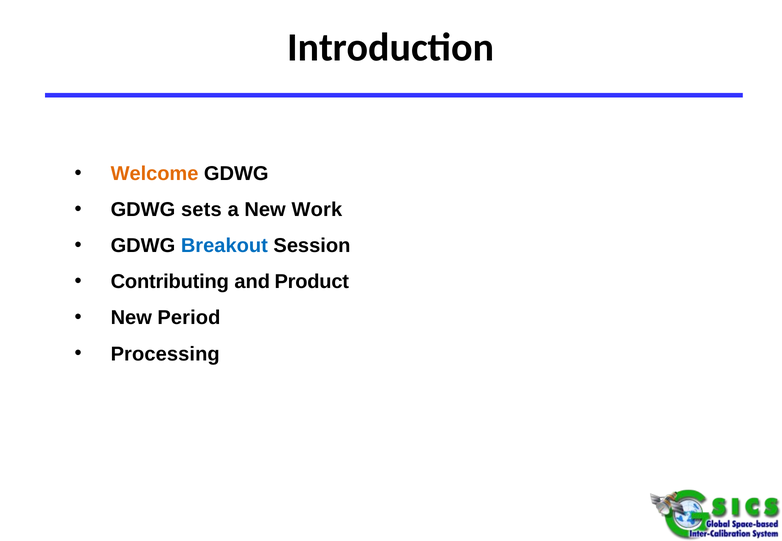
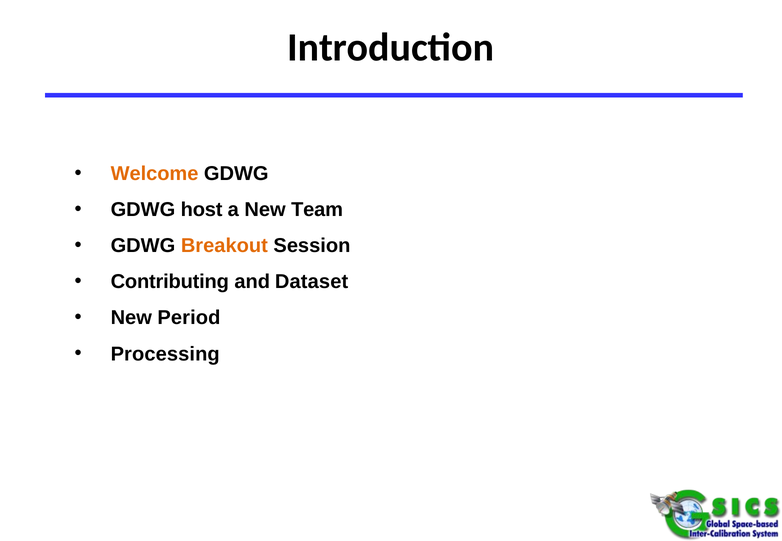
sets: sets -> host (202, 210)
Work: Work -> Team (317, 210)
Breakout colour: blue -> orange (224, 246)
Product: Product -> Dataset (312, 282)
